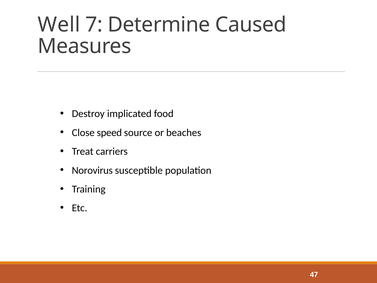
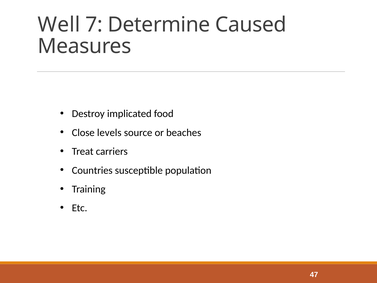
speed: speed -> levels (109, 132)
Norovirus: Norovirus -> Countries (92, 170)
